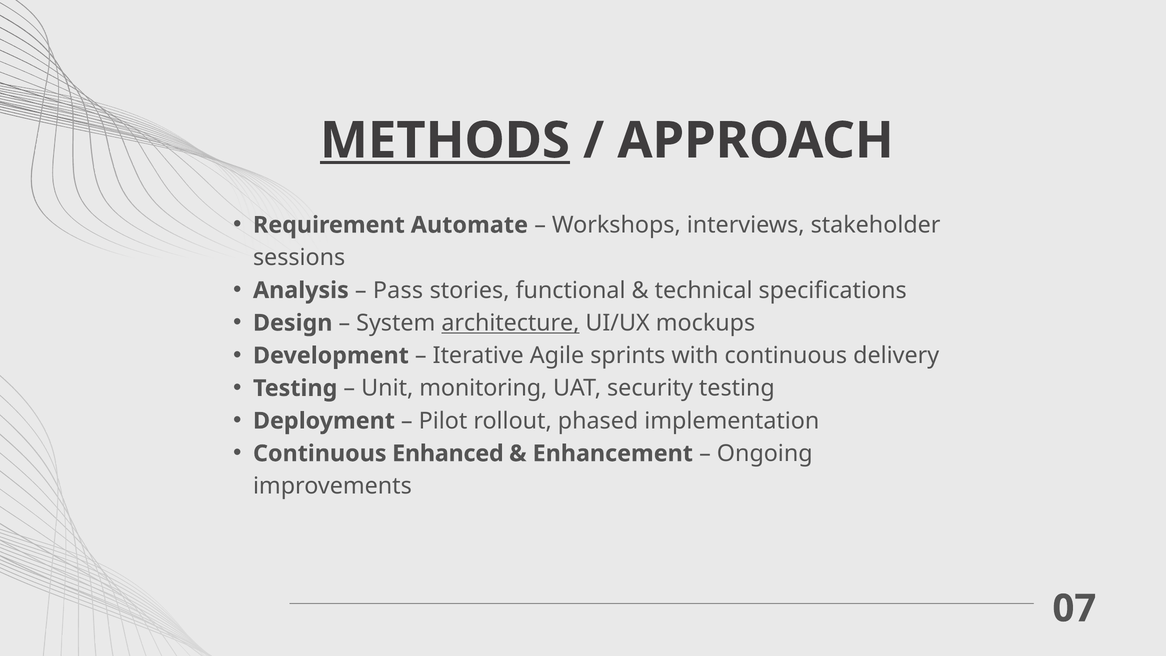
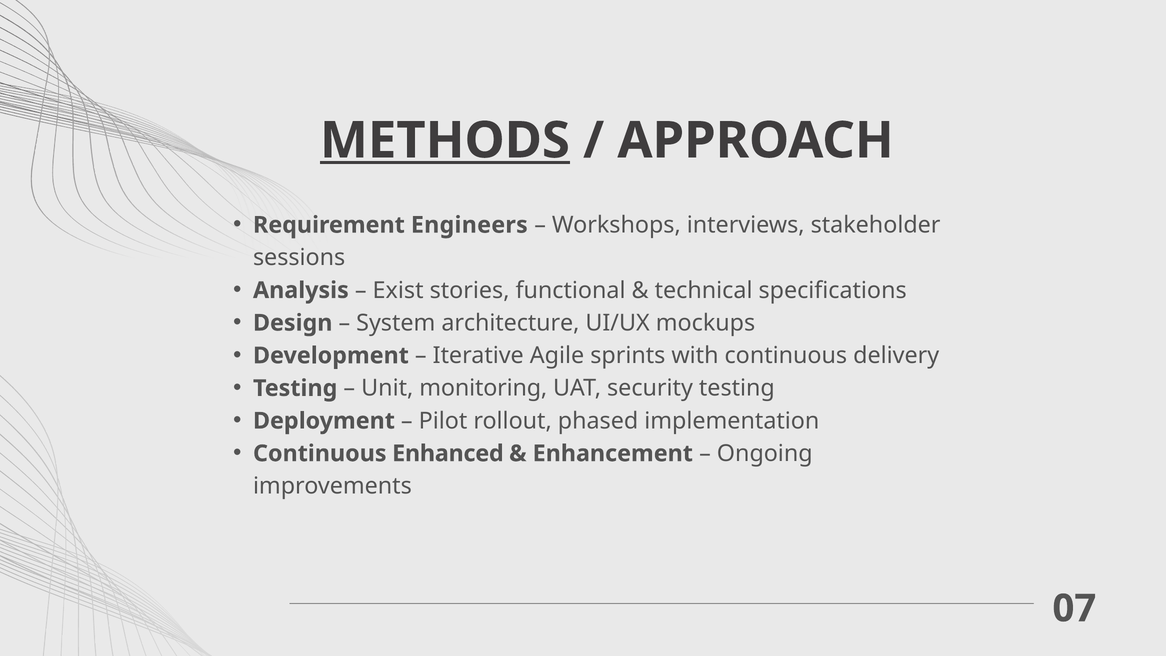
Automate: Automate -> Engineers (469, 225)
Pass: Pass -> Exist (398, 290)
architecture underline: present -> none (510, 323)
